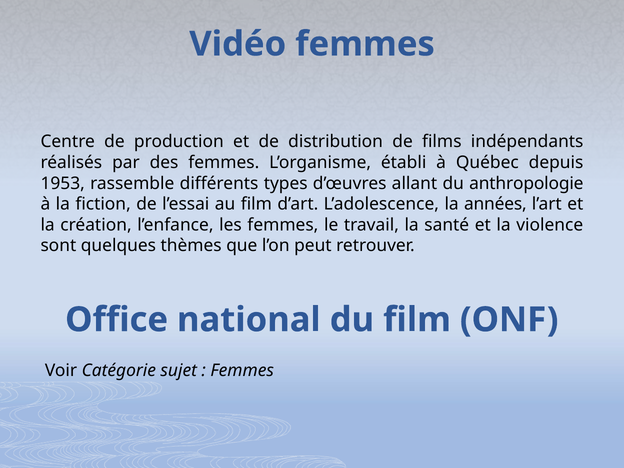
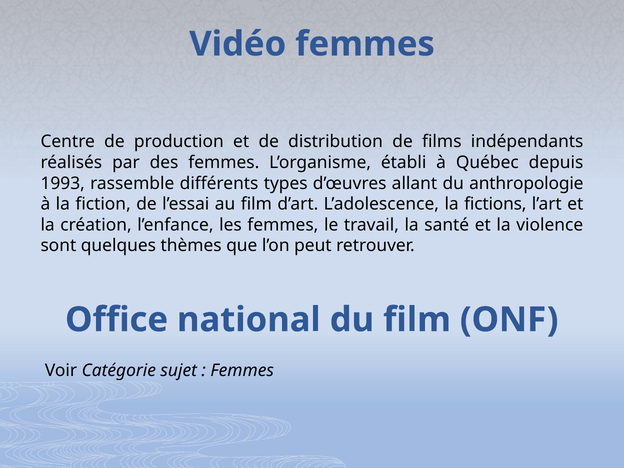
1953: 1953 -> 1993 (63, 183)
années: années -> fictions (495, 204)
